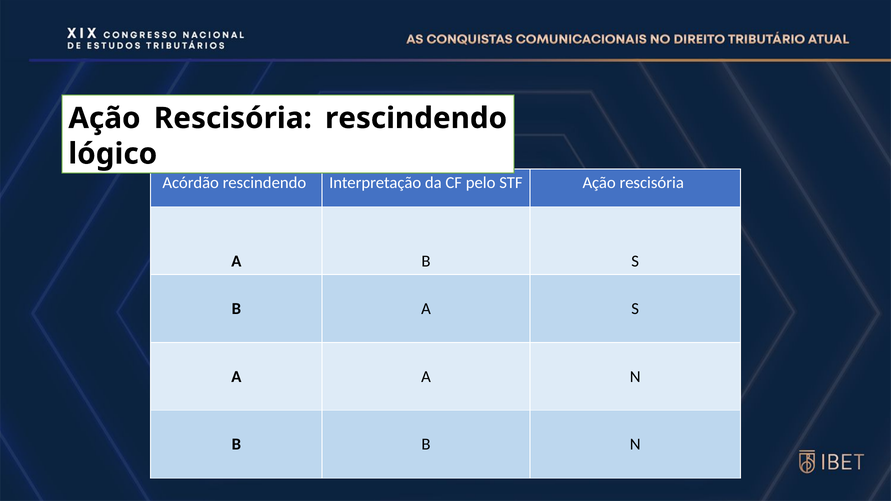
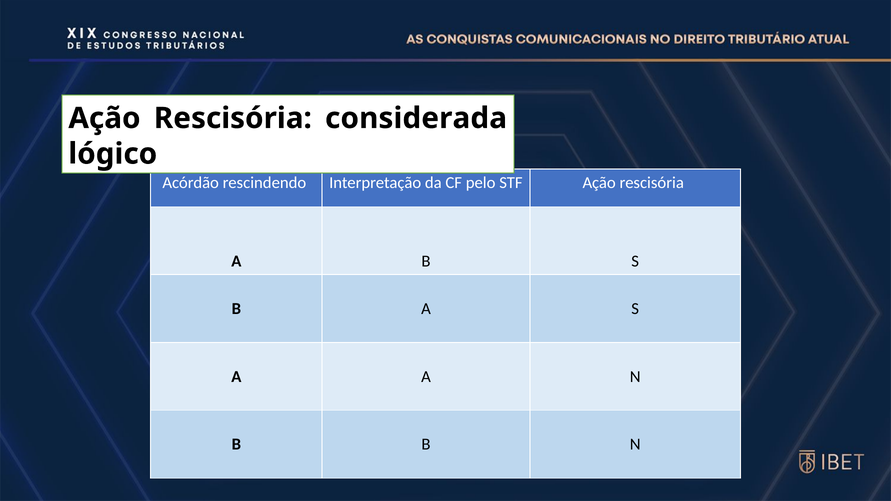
Rescisória rescindendo: rescindendo -> considerada (416, 118)
